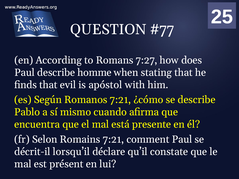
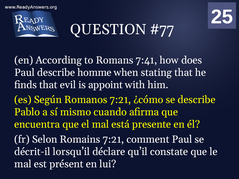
7:27: 7:27 -> 7:41 (146, 60)
apóstol: apóstol -> appoint (105, 85)
